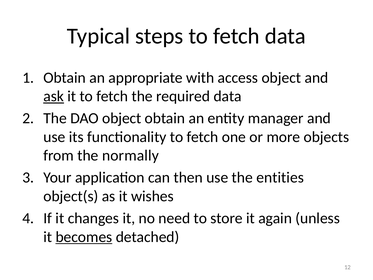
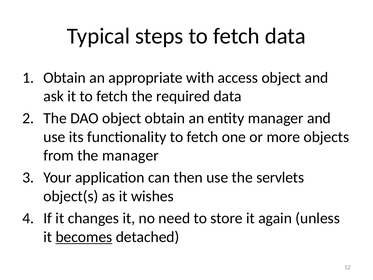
ask underline: present -> none (54, 96)
the normally: normally -> manager (130, 155)
entities: entities -> servlets (280, 177)
